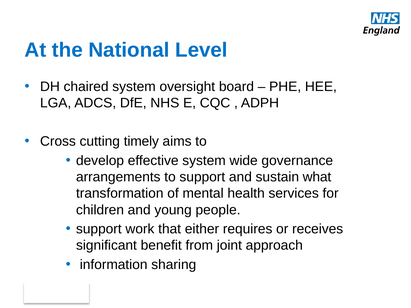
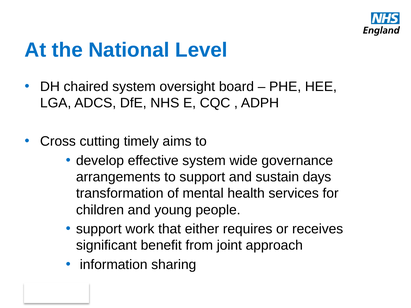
what: what -> days (317, 177)
